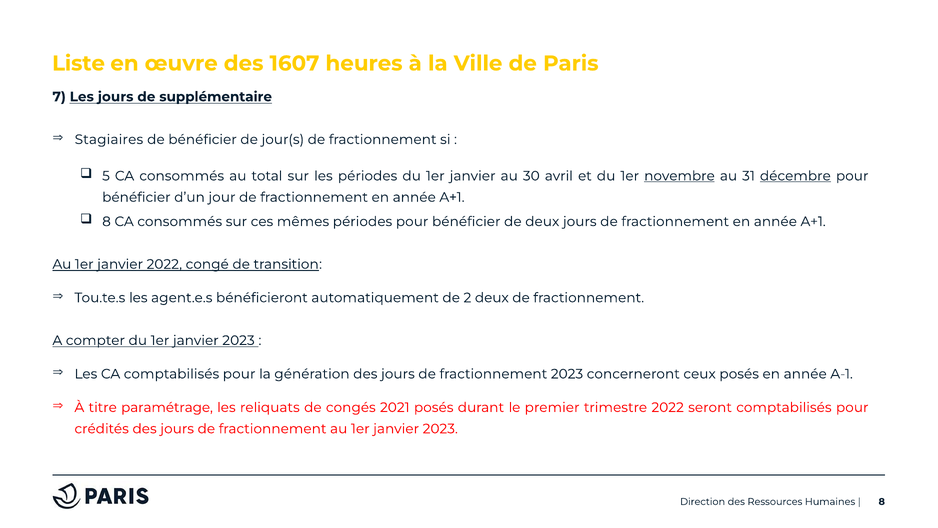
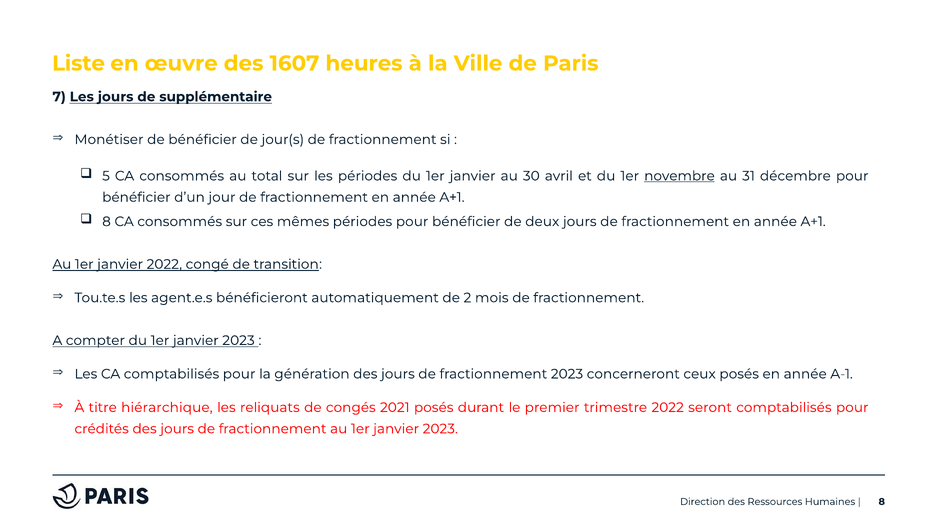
Stagiaires: Stagiaires -> Monétiser (109, 139)
décembre underline: present -> none (795, 176)
2 deux: deux -> mois (492, 298)
paramétrage: paramétrage -> hiérarchique (167, 407)
